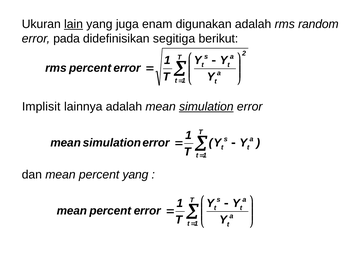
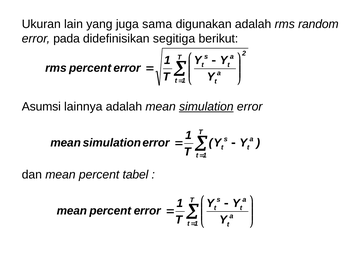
lain underline: present -> none (74, 24)
enam: enam -> sama (157, 24)
Implisit: Implisit -> Asumsi (41, 106)
percent yang: yang -> tabel (135, 174)
